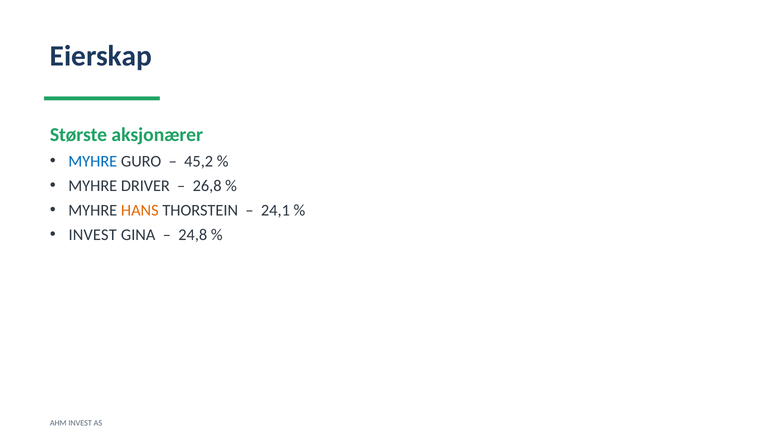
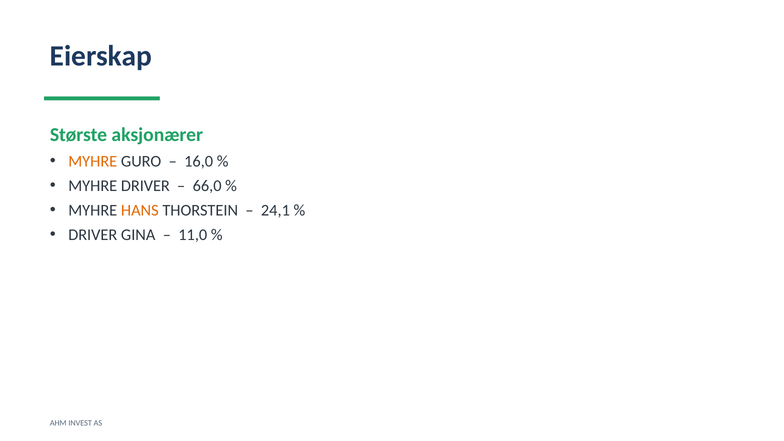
MYHRE colour: blue -> orange (93, 161)
45,2: 45,2 -> 16,0 (199, 161)
26,8: 26,8 -> 66,0 (207, 186)
INVEST: INVEST -> DRIVER (93, 235)
24,8: 24,8 -> 11,0 (193, 235)
